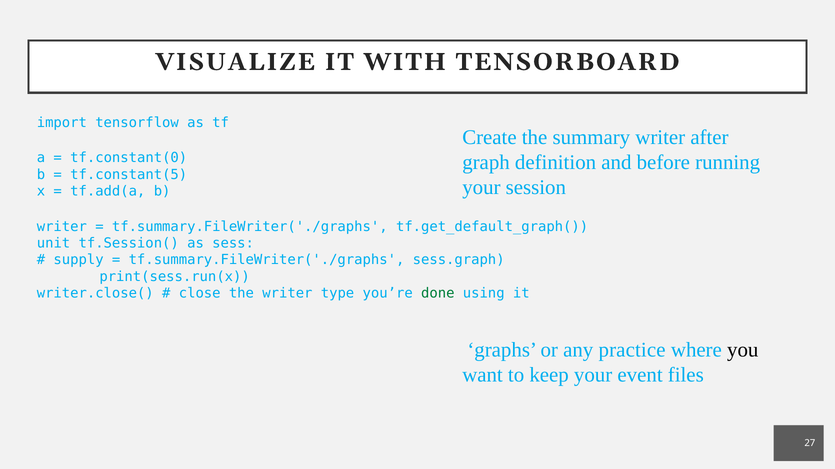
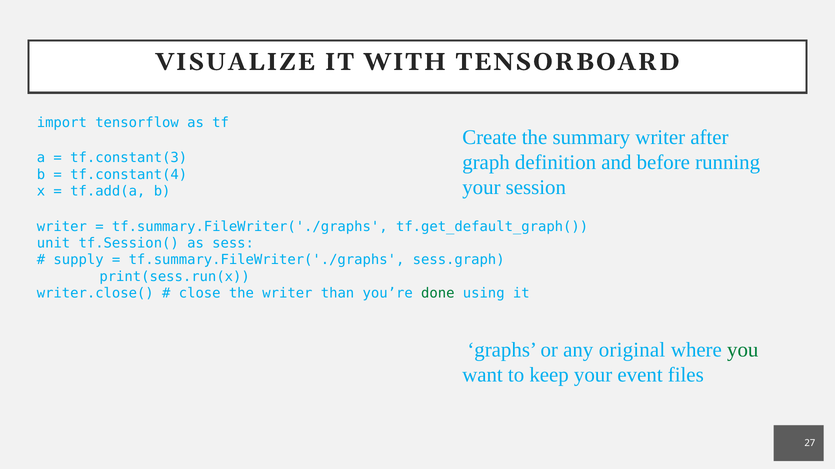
tf.constant(0: tf.constant(0 -> tf.constant(3 (129, 158)
tf.constant(5: tf.constant(5 -> tf.constant(4 (129, 175)
type: type -> than (338, 294)
practice: practice -> original (632, 351)
you colour: black -> green (743, 351)
